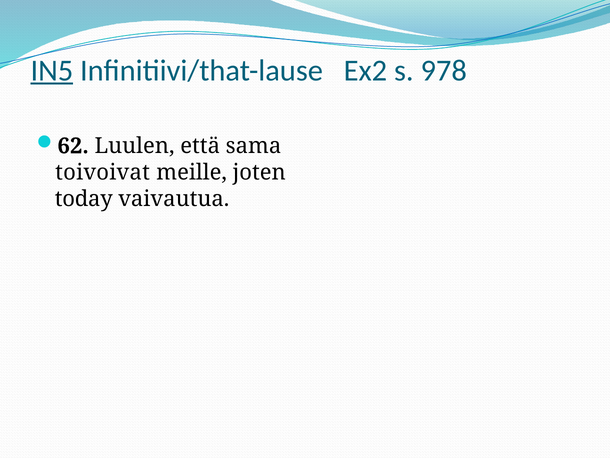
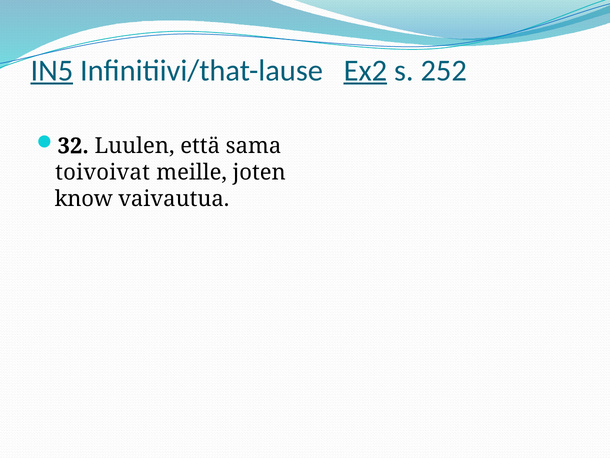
Ex2 underline: none -> present (365, 70)
978: 978 -> 252 (444, 70)
62: 62 -> 32 (73, 146)
today: today -> know (84, 199)
